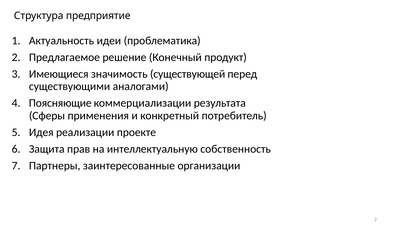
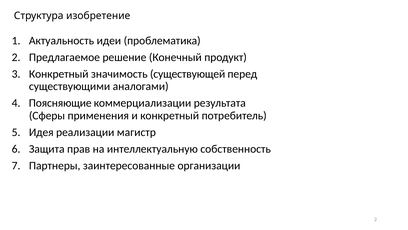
предприятие: предприятие -> изобретение (98, 16)
Имеющиеся: Имеющиеся -> Конкретный (59, 74)
проекте: проекте -> магистр (136, 132)
